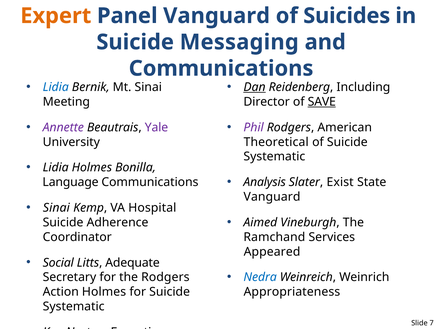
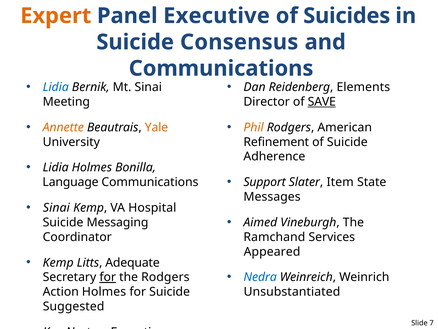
Panel Vanguard: Vanguard -> Executive (217, 16)
Messaging: Messaging -> Consensus (239, 42)
Dan underline: present -> none (255, 87)
Including: Including -> Elements (363, 87)
Annette colour: purple -> orange (63, 127)
Yale colour: purple -> orange (156, 127)
Phil colour: purple -> orange (254, 127)
Theoretical: Theoretical -> Refinement (276, 142)
Systematic: Systematic -> Adherence (274, 156)
Analysis: Analysis -> Support (265, 182)
Exist: Exist -> Item (340, 182)
Vanguard: Vanguard -> Messages (272, 197)
Adherence: Adherence -> Messaging (118, 222)
Social: Social -> Kemp (58, 262)
for underline: none -> present (108, 277)
Appropriateness: Appropriateness -> Unsubstantiated (292, 291)
Systematic: Systematic -> Suggested (74, 306)
